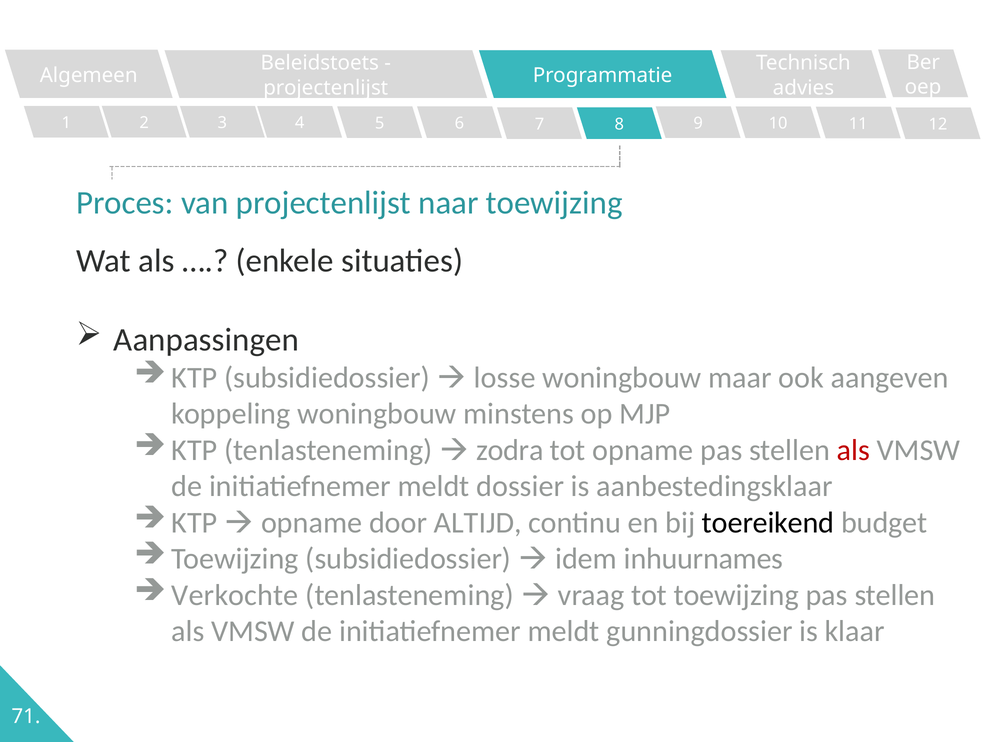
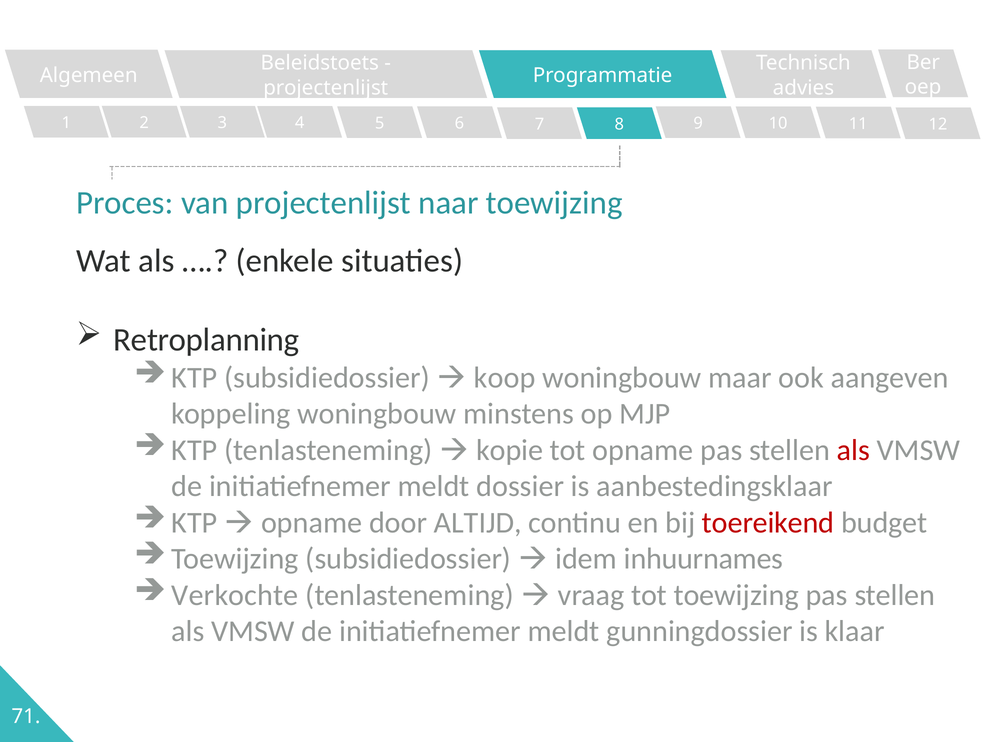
Aanpassingen: Aanpassingen -> Retroplanning (206, 340)
losse: losse -> koop (505, 377)
zodra: zodra -> kopie (510, 450)
toereikend colour: black -> red (768, 522)
